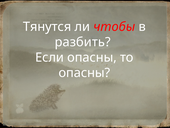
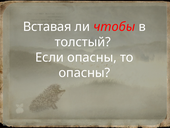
Тянутся: Тянутся -> Вставая (47, 27)
разбить: разбить -> толстый (83, 42)
